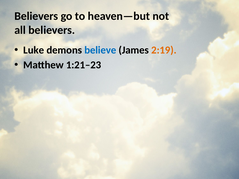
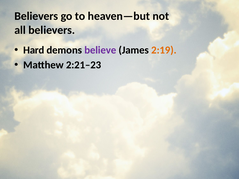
Luke: Luke -> Hard (34, 50)
believe colour: blue -> purple (100, 50)
1:21–23: 1:21–23 -> 2:21–23 (84, 65)
